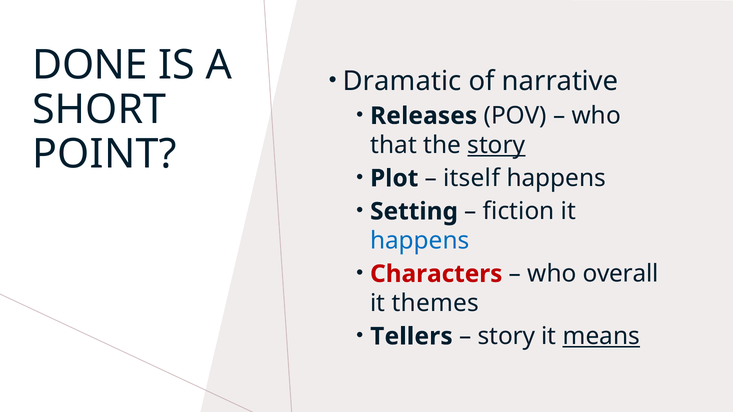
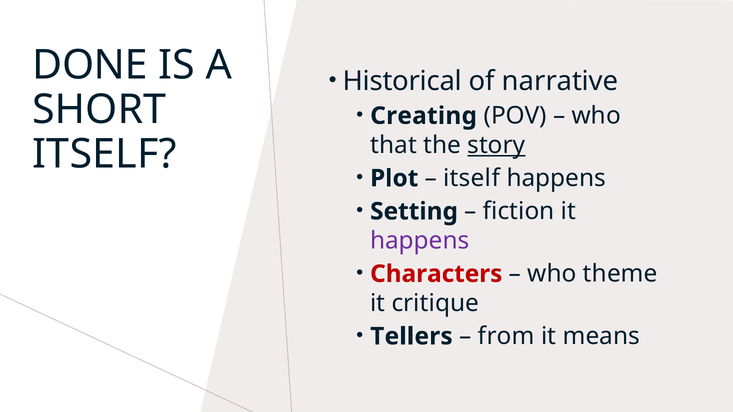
Dramatic: Dramatic -> Historical (402, 81)
Releases: Releases -> Creating (424, 116)
POINT: POINT -> ITSELF (104, 154)
happens colour: blue -> purple (420, 241)
overall: overall -> theme (620, 274)
themes: themes -> critique (435, 303)
story: story -> from (506, 337)
means underline: present -> none (601, 337)
